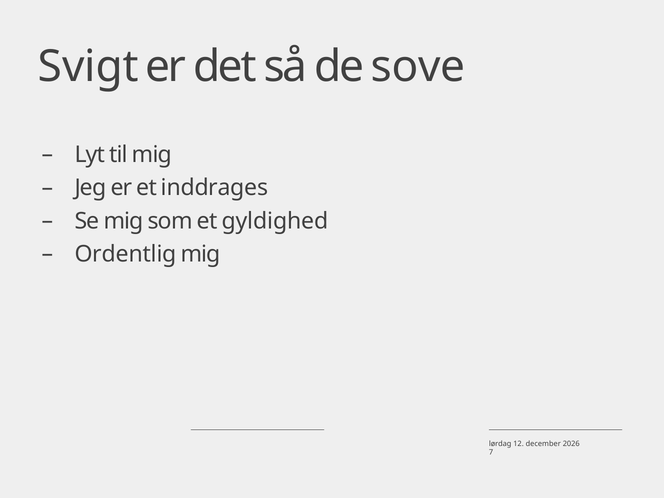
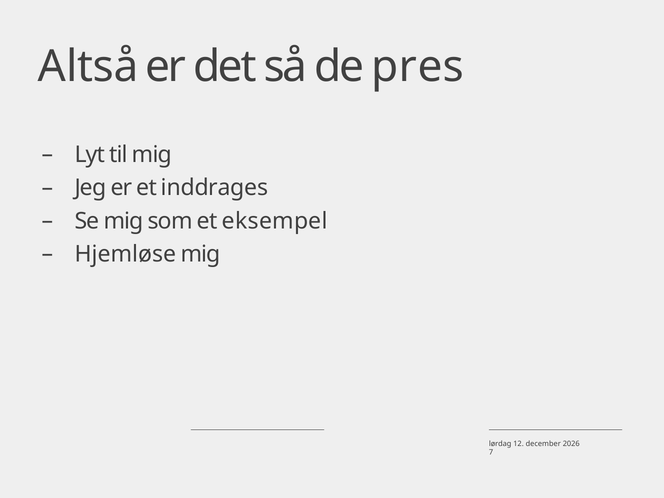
Svigt: Svigt -> Altså (88, 67)
sove: sove -> pres (418, 67)
gyldighed: gyldighed -> eksempel (275, 221)
Ordentlig: Ordentlig -> Hjemløse (125, 254)
